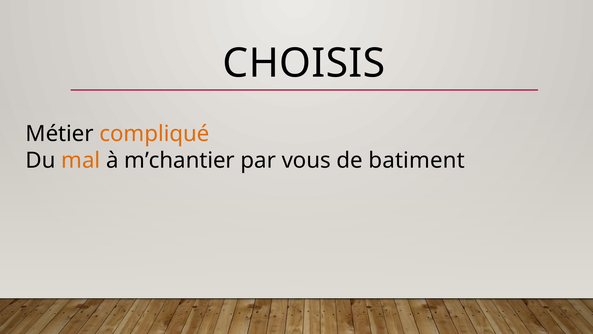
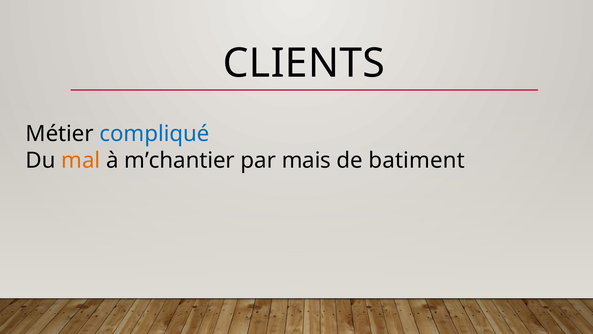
CHOISIS: CHOISIS -> CLIENTS (304, 63)
compliqué colour: orange -> blue (155, 134)
vous: vous -> mais (306, 160)
